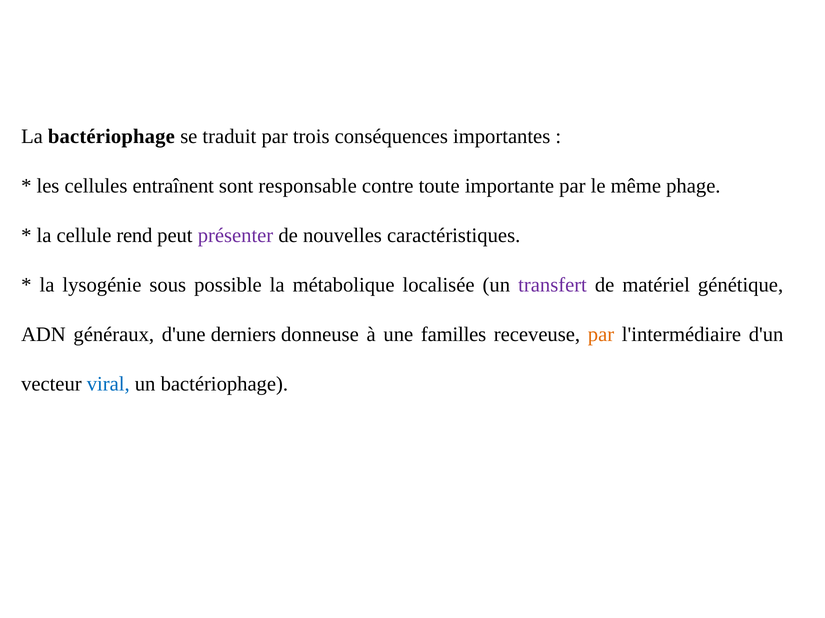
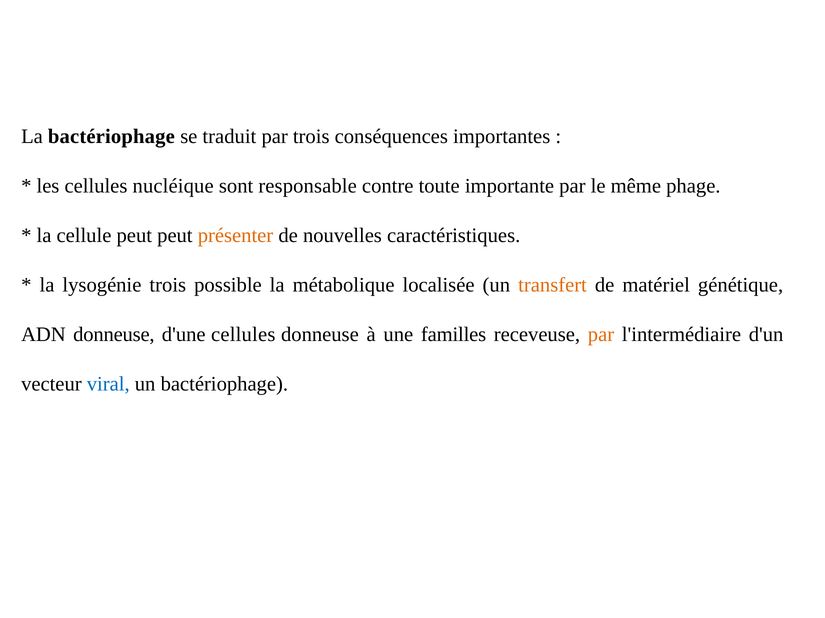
entraînent: entraînent -> nucléique (173, 186)
cellule rend: rend -> peut (134, 236)
présenter colour: purple -> orange (236, 236)
lysogénie sous: sous -> trois (168, 285)
transfert colour: purple -> orange (553, 285)
ADN généraux: généraux -> donneuse (114, 335)
d'une derniers: derniers -> cellules (243, 335)
